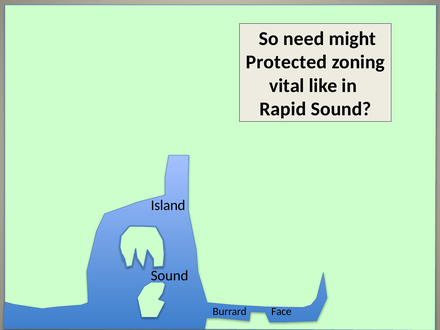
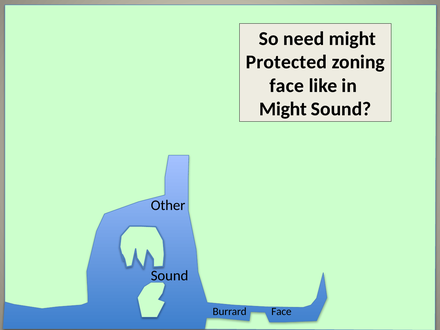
vital: vital -> face (287, 86)
Rapid: Rapid -> Might (283, 109)
Island: Island -> Other (168, 205)
